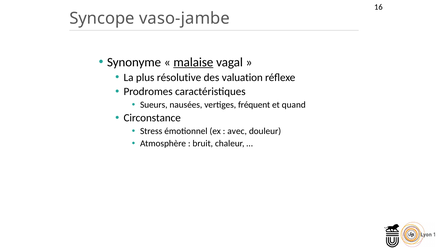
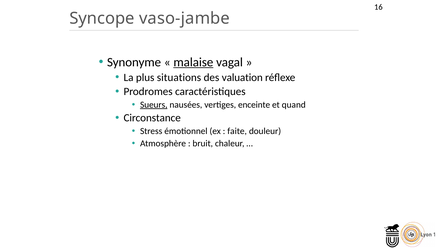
résolutive: résolutive -> situations (179, 77)
Sueurs underline: none -> present (154, 105)
fréquent: fréquent -> enceinte (254, 105)
avec: avec -> faite (237, 131)
